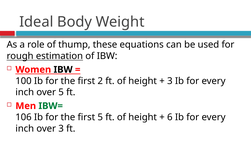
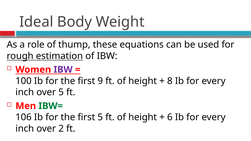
IBW colour: black -> purple (63, 70)
2: 2 -> 9 (100, 81)
3: 3 -> 8 (170, 81)
over 3: 3 -> 2 (61, 129)
